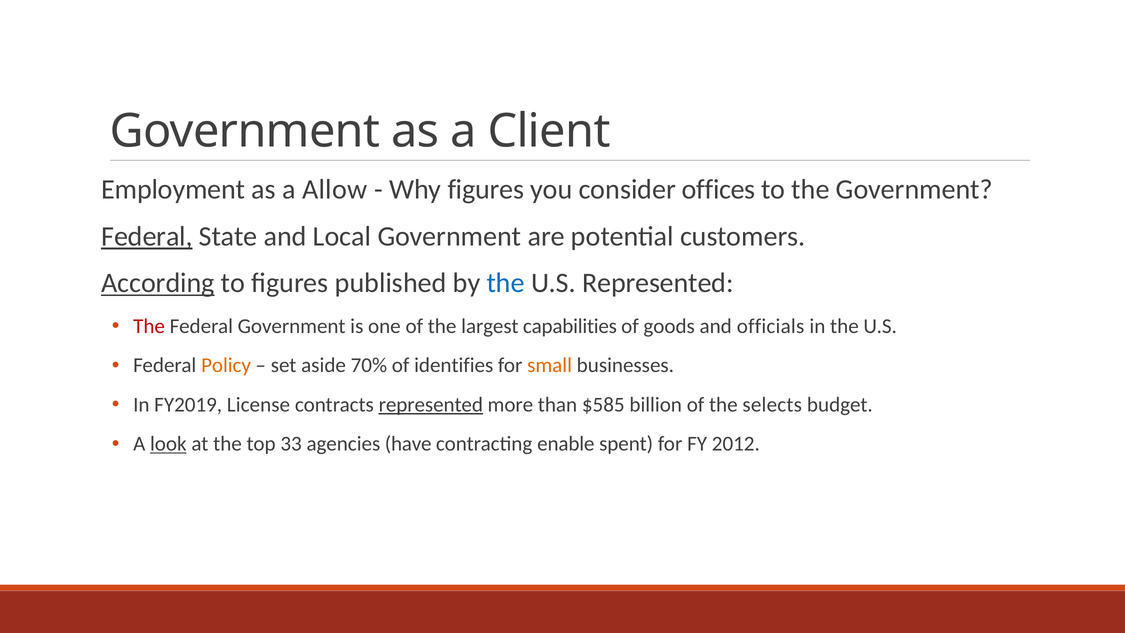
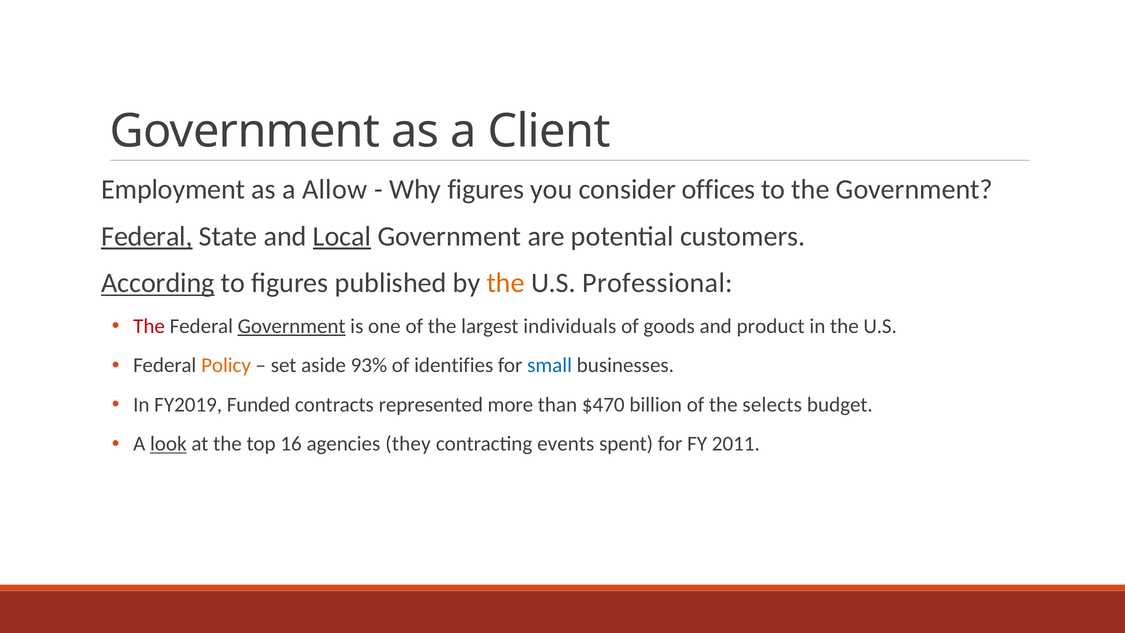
Local underline: none -> present (342, 236)
the colour: blue -> orange (506, 283)
U.S Represented: Represented -> Professional (658, 283)
Government underline: none -> present (292, 326)
capabilities: capabilities -> individuals (570, 326)
officials: officials -> product (771, 326)
70%: 70% -> 93% (369, 365)
small colour: orange -> blue (550, 365)
License: License -> Funded (259, 405)
represented underline: present -> none (431, 405)
$585: $585 -> $470 (603, 405)
33: 33 -> 16 (291, 444)
have: have -> they (408, 444)
enable: enable -> events (566, 444)
2012: 2012 -> 2011 (736, 444)
